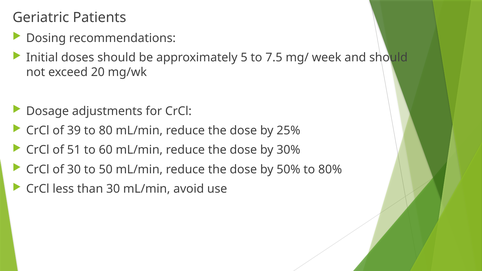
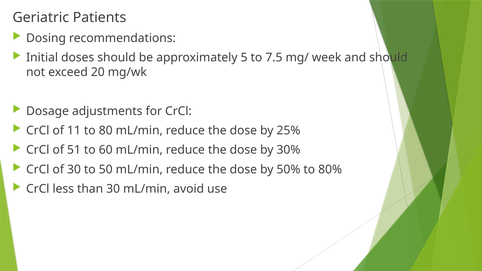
39: 39 -> 11 (74, 131)
